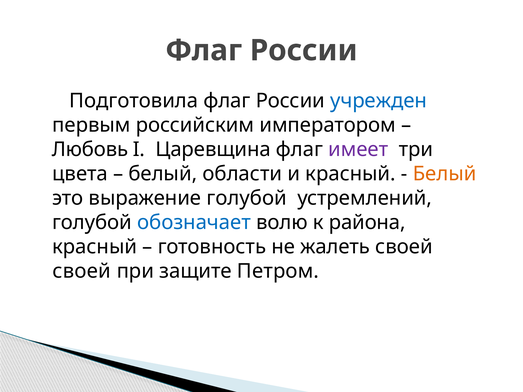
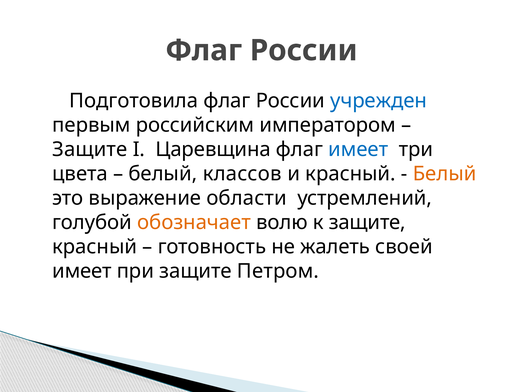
Любовь: Любовь -> Защите (90, 150)
имеет colour: purple -> blue (358, 150)
области: области -> классов (242, 174)
выражение голубой: голубой -> области (247, 198)
обозначает colour: blue -> orange (194, 223)
к района: района -> защите (367, 223)
своей: своей -> имеет (82, 271)
